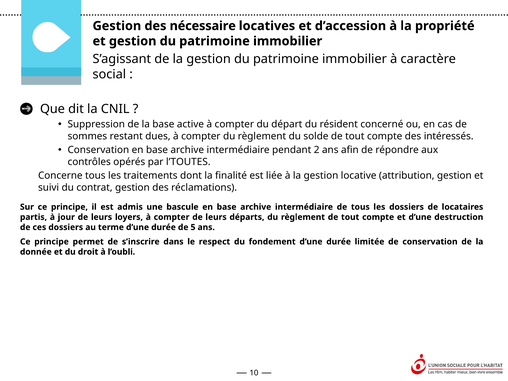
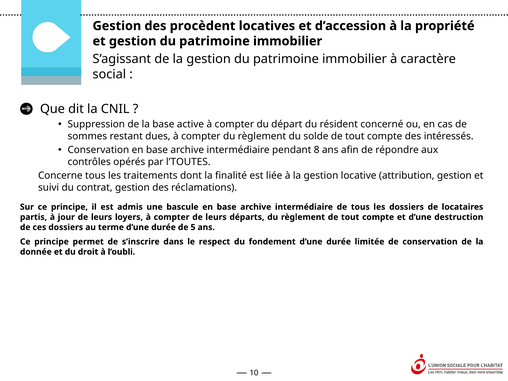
nécessaire: nécessaire -> procèdent (203, 26)
2: 2 -> 8 (317, 150)
